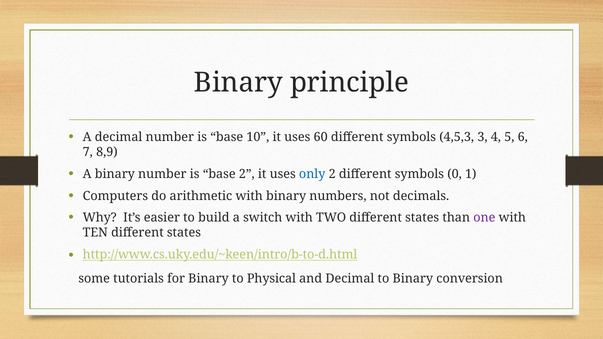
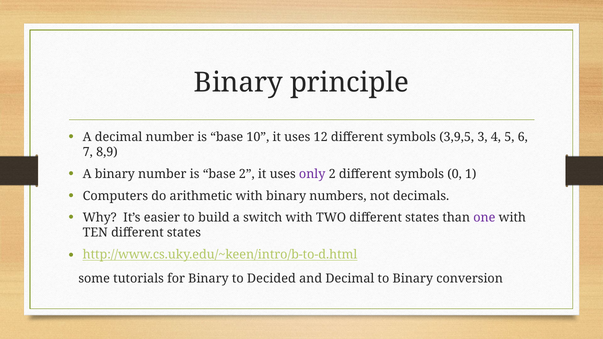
60: 60 -> 12 (321, 137)
4,5,3: 4,5,3 -> 3,9,5 (457, 137)
only colour: blue -> purple (312, 174)
Physical: Physical -> Decided (271, 279)
